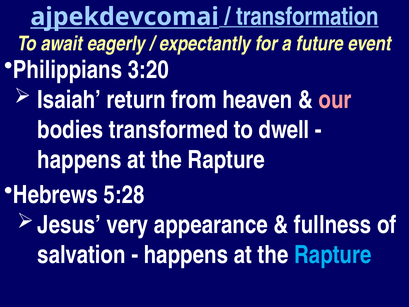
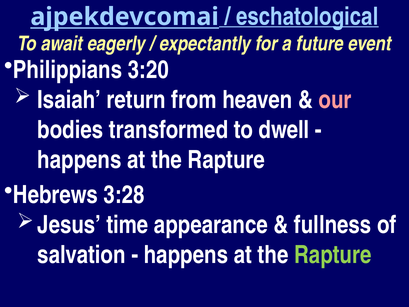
transformation: transformation -> eschatological (307, 17)
5:28: 5:28 -> 3:28 (124, 195)
very: very -> time (127, 225)
Rapture colour: light blue -> light green (333, 255)
